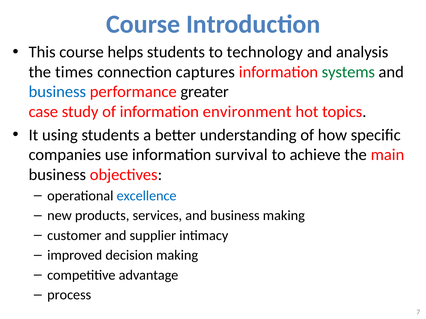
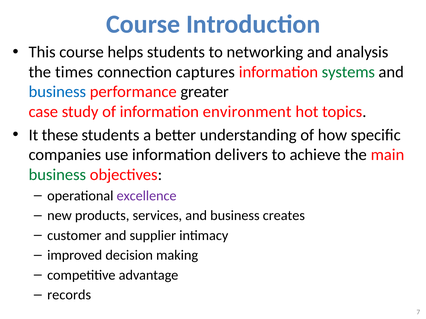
technology: technology -> networking (265, 52)
using: using -> these (60, 135)
survival: survival -> delivers (241, 155)
business colour: black -> green (57, 175)
excellence colour: blue -> purple (147, 196)
business making: making -> creates (284, 216)
process: process -> records (69, 295)
